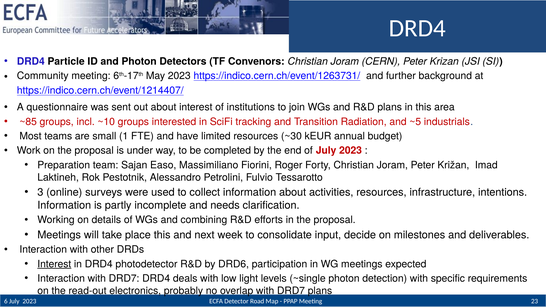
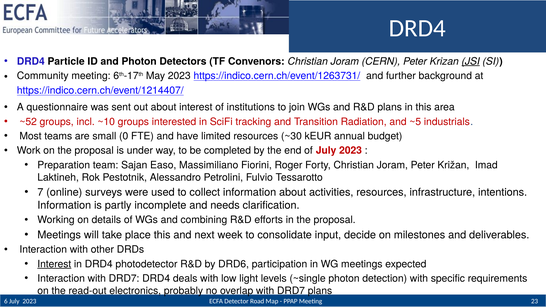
JSI underline: none -> present (471, 61)
~85: ~85 -> ~52 (28, 122)
1: 1 -> 0 (124, 136)
3: 3 -> 7 (40, 192)
